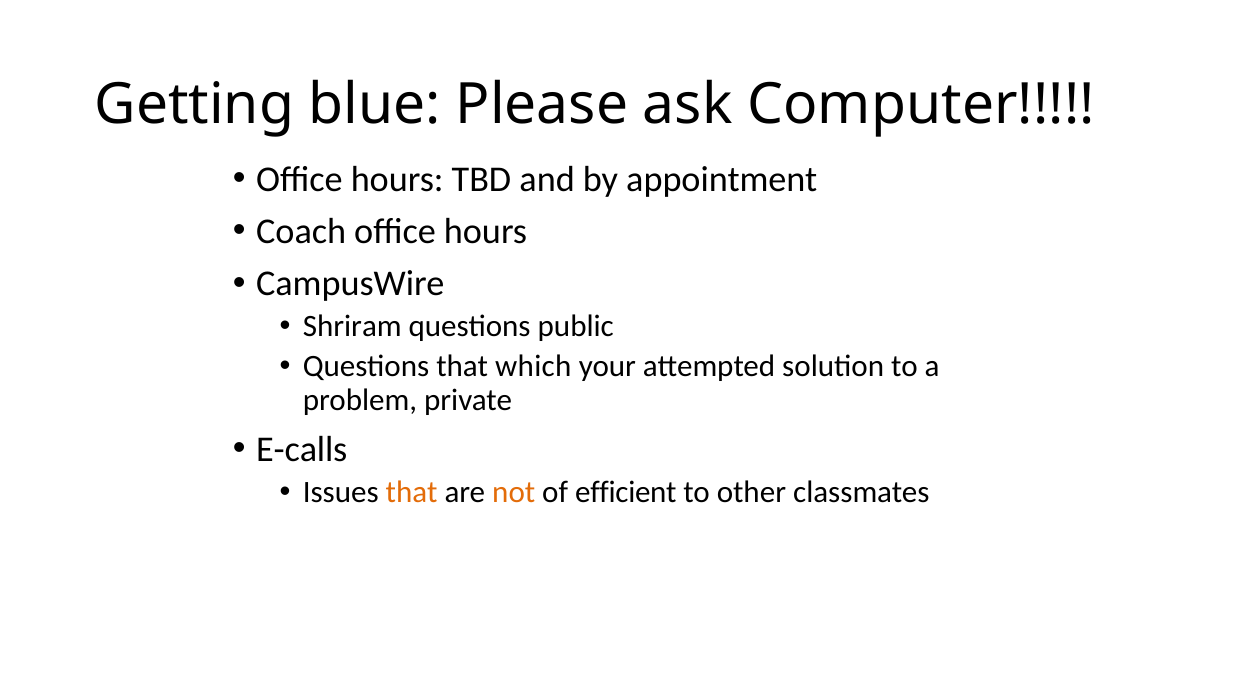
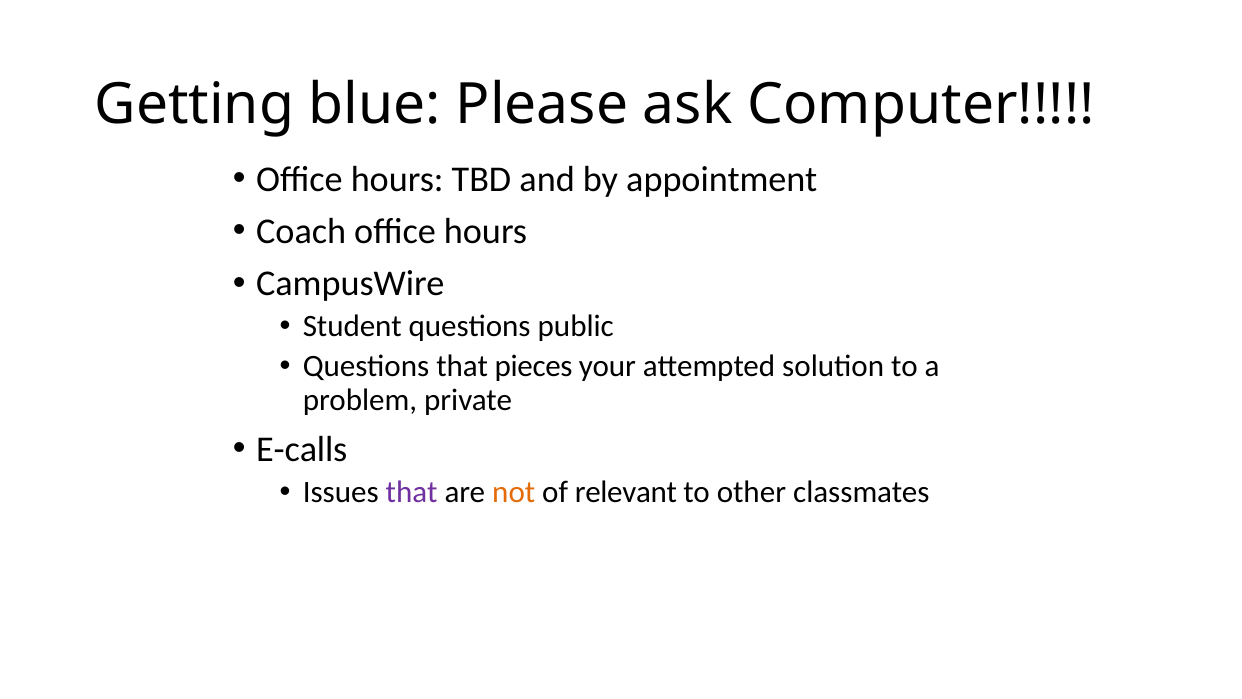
Shriram: Shriram -> Student (352, 326)
which: which -> pieces (534, 366)
that colour: orange -> purple (412, 492)
efficient: efficient -> relevant (626, 492)
